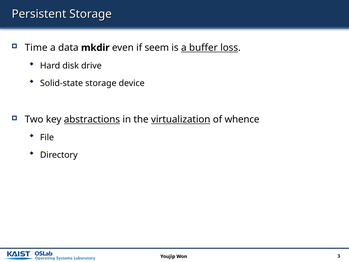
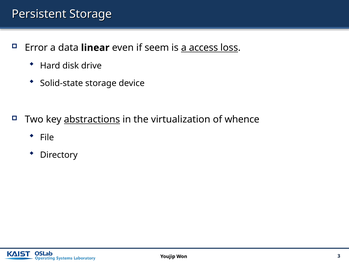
Time: Time -> Error (36, 48)
mkdir: mkdir -> linear (95, 48)
buffer: buffer -> access (203, 48)
virtualization underline: present -> none (181, 119)
